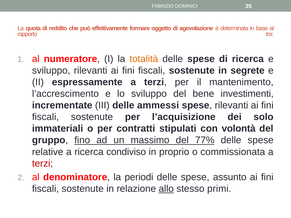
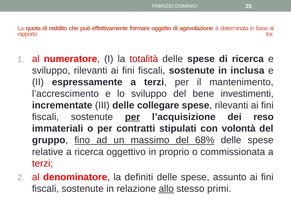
totalità colour: orange -> red (144, 59)
segrete: segrete -> inclusa (247, 71)
ammessi: ammessi -> collegare (158, 105)
per underline: none -> present (133, 117)
solo: solo -> reso (264, 117)
77%: 77% -> 68% (205, 140)
condiviso: condiviso -> oggettivo (126, 152)
periodi: periodi -> definiti (139, 177)
